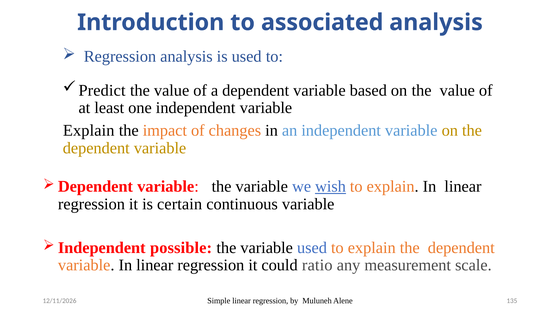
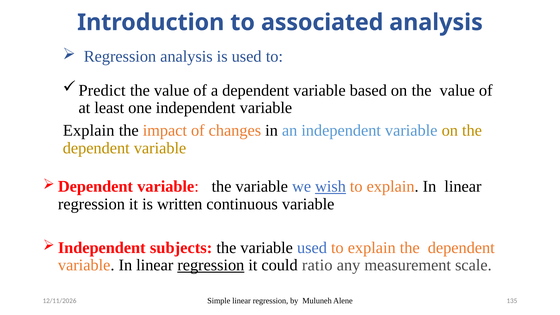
certain: certain -> written (180, 204)
possible: possible -> subjects (181, 248)
regression underline: none -> present (211, 265)
